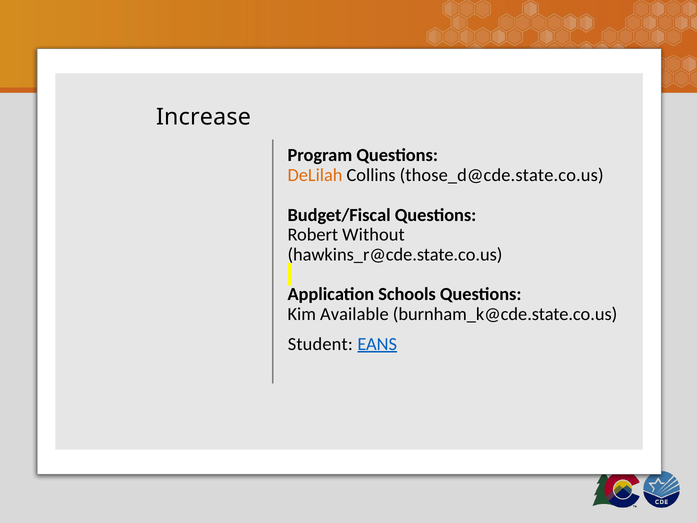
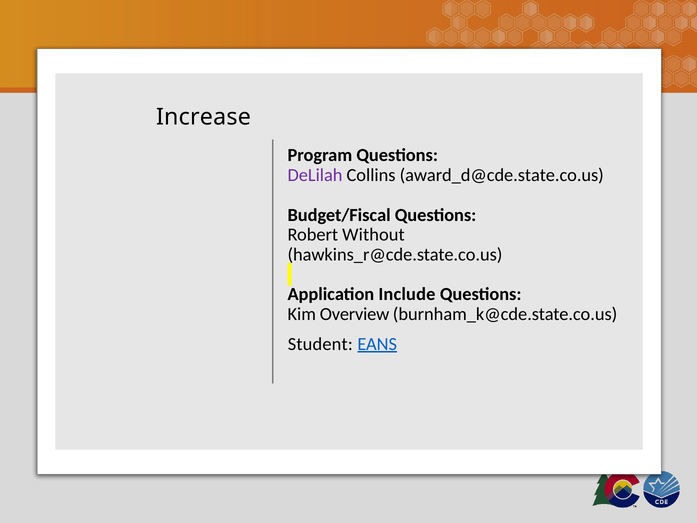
DeLilah colour: orange -> purple (315, 175)
those_d@cde.state.co.us: those_d@cde.state.co.us -> award_d@cde.state.co.us (502, 175)
Schools: Schools -> Include (407, 294)
Available: Available -> Overview (355, 314)
